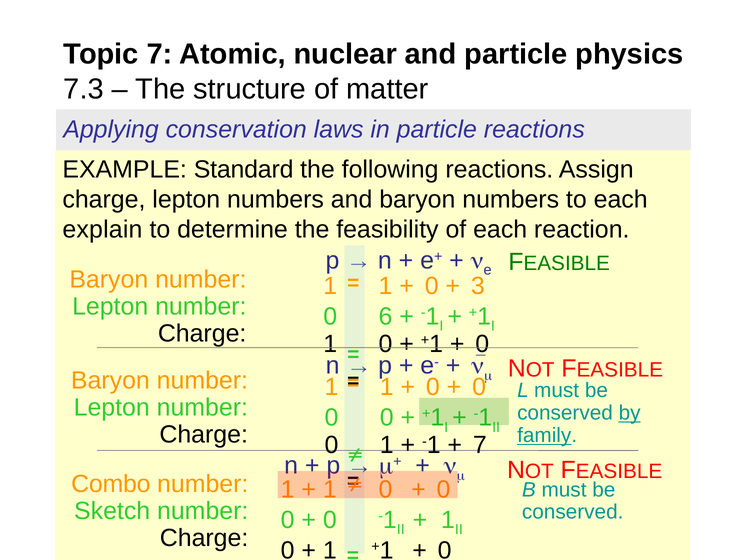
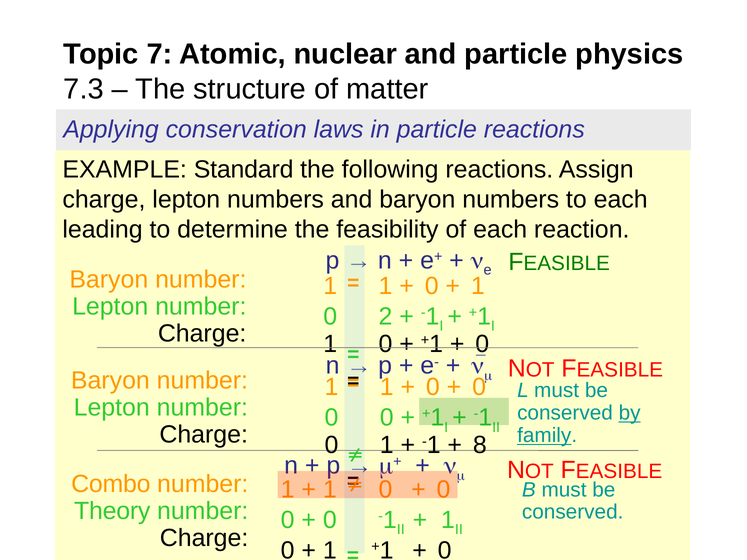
explain: explain -> leading (103, 229)
3: 3 -> 1 (478, 286)
6: 6 -> 2 (386, 317)
7: 7 -> 8 (480, 445)
Sketch: Sketch -> Theory (112, 511)
